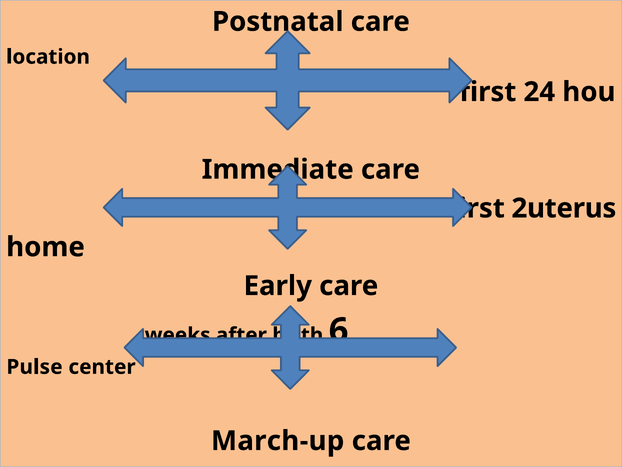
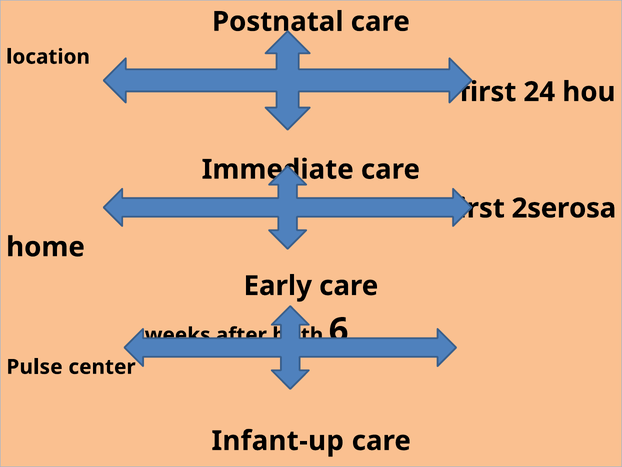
2uterus: 2uterus -> 2serosa (564, 208)
March-up: March-up -> Infant-up (278, 440)
